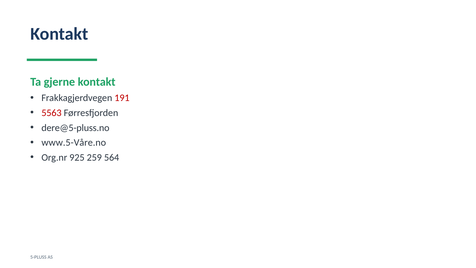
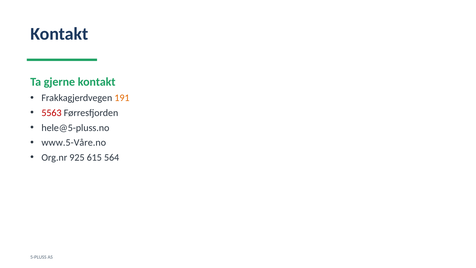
191 colour: red -> orange (122, 98)
dere@5-pluss.no: dere@5-pluss.no -> hele@5-pluss.no (75, 128)
259: 259 -> 615 (94, 157)
